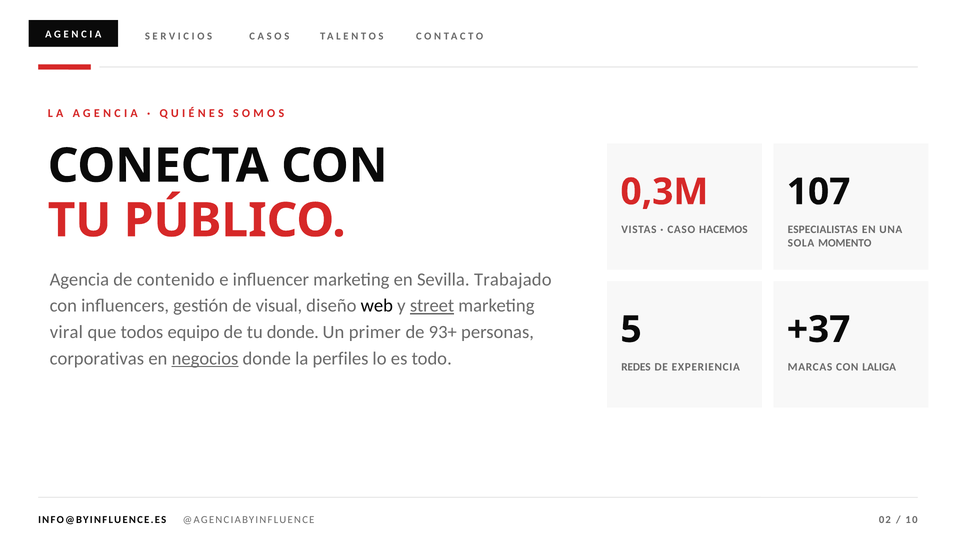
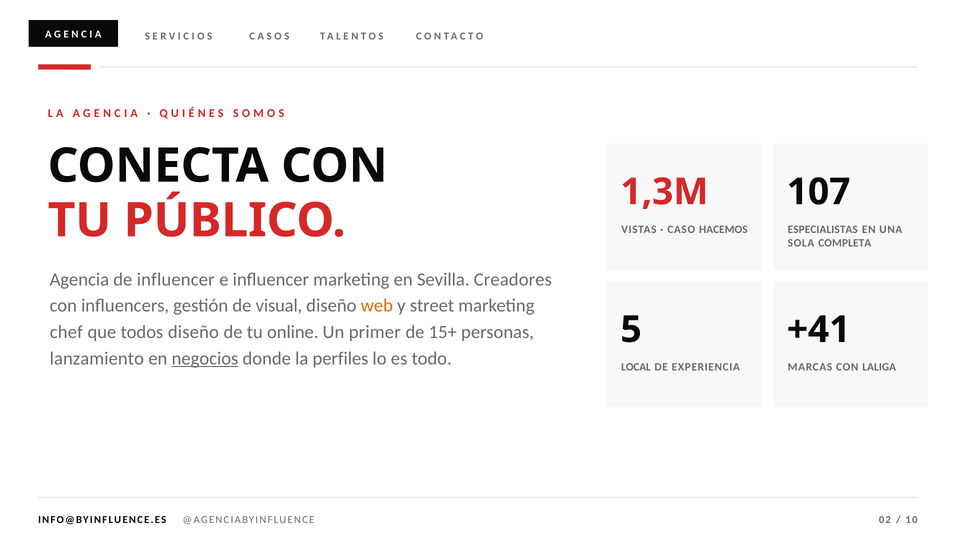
0,3M: 0,3M -> 1,3M (664, 192)
MOMENTO: MOMENTO -> COMPLETA (845, 243)
de contenido: contenido -> influencer (176, 279)
Trabajado: Trabajado -> Creadores (513, 279)
web colour: black -> orange (377, 306)
street underline: present -> none (432, 306)
+37: +37 -> +41 (819, 330)
viral: viral -> chef (66, 332)
todos equipo: equipo -> diseño (193, 332)
tu donde: donde -> online (293, 332)
93+: 93+ -> 15+ (443, 332)
corporativas: corporativas -> lanzamiento (97, 358)
REDES: REDES -> LOCAL (636, 367)
